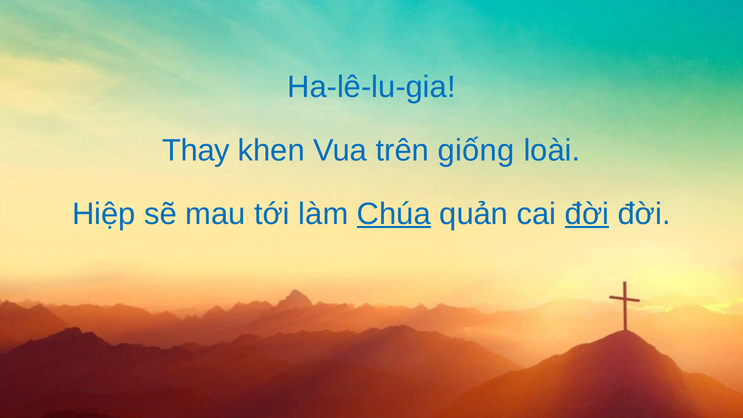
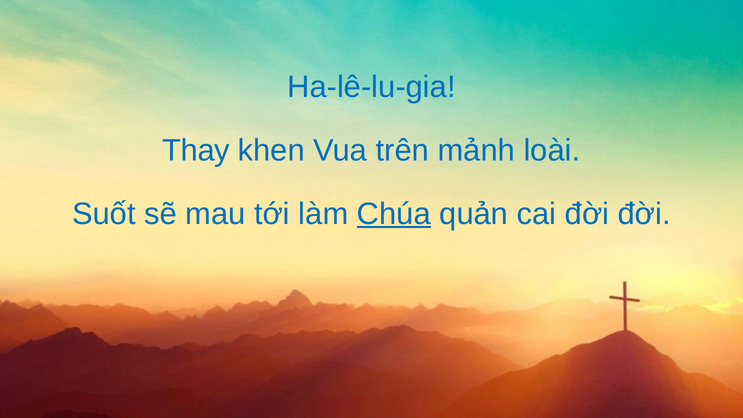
giống: giống -> mảnh (476, 150)
Hiệp: Hiệp -> Suốt (104, 214)
đời underline: present -> none (587, 214)
